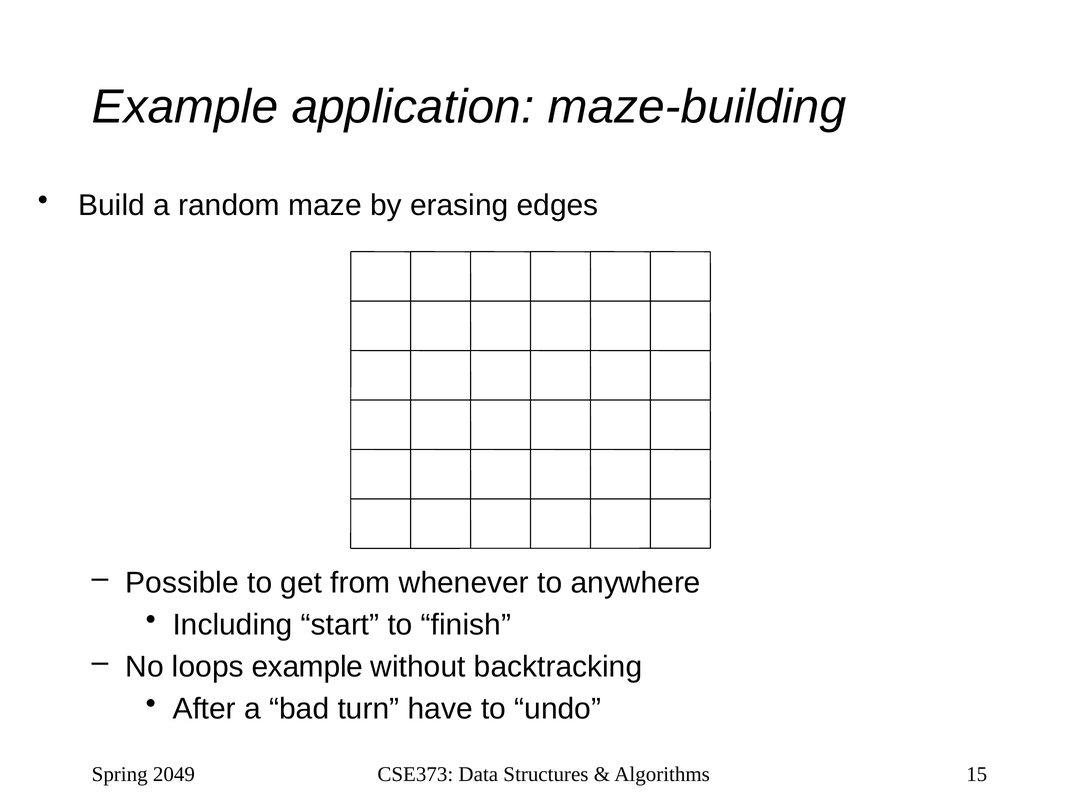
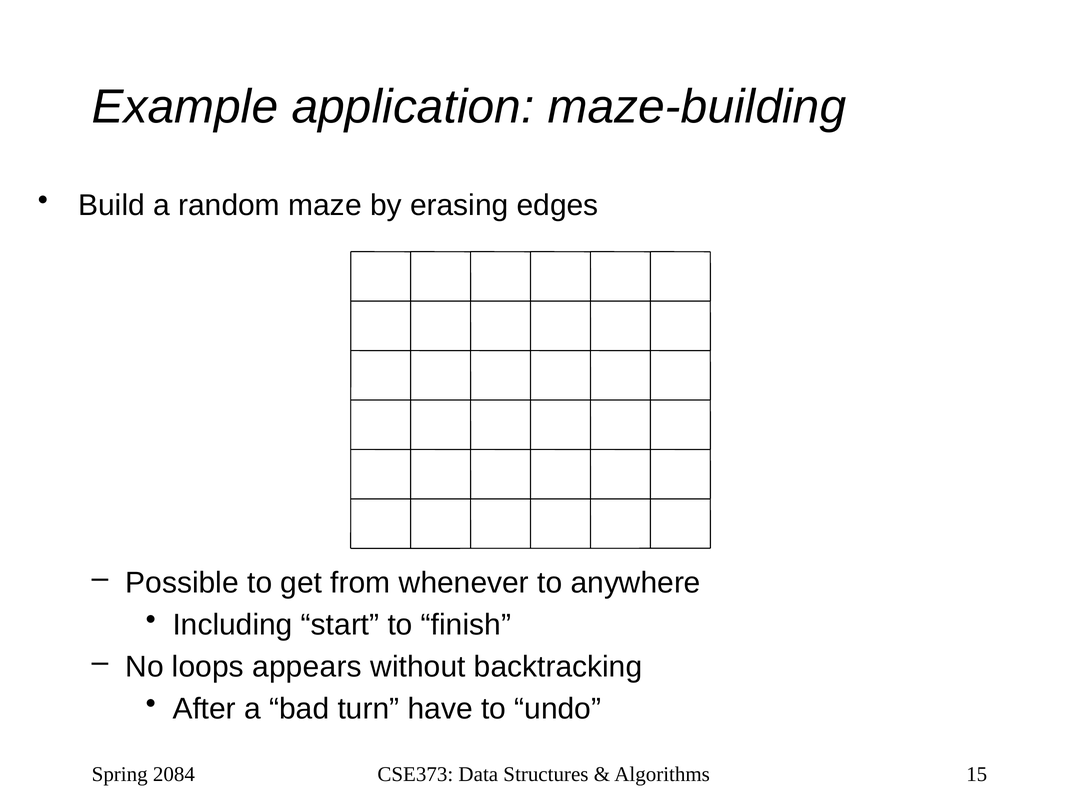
loops example: example -> appears (307, 667)
2049: 2049 -> 2084 (174, 775)
